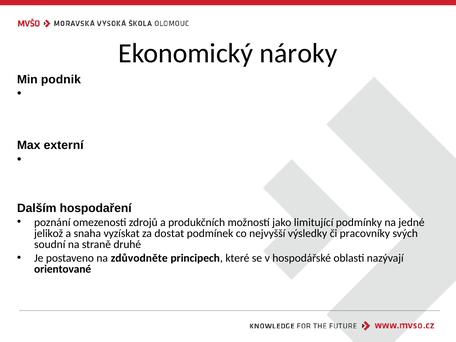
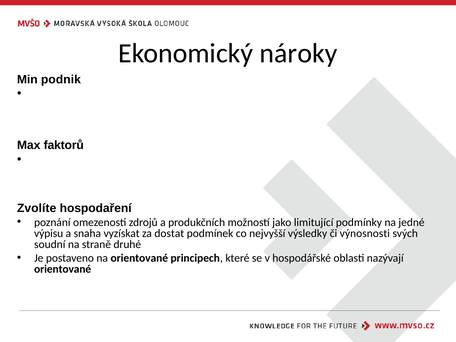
externí: externí -> faktorů (64, 145)
Dalším: Dalším -> Zvolíte (37, 208)
jelikož: jelikož -> výpisu (49, 233)
pracovníky: pracovníky -> výnosnosti (365, 233)
na zdůvodněte: zdůvodněte -> orientované (139, 258)
